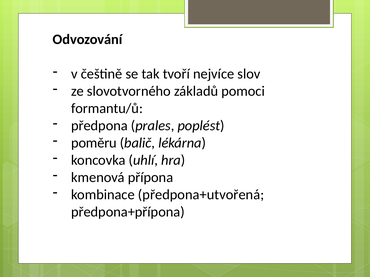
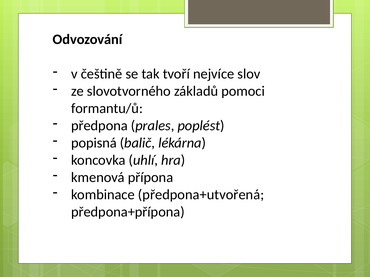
poměru: poměru -> popisná (94, 143)
